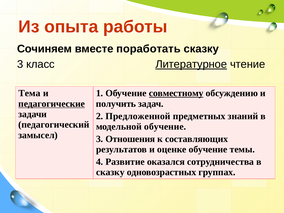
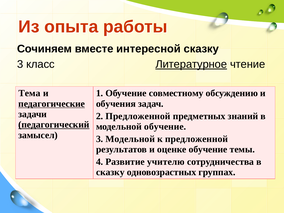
поработать: поработать -> интересной (149, 49)
совместному underline: present -> none (176, 93)
получить: получить -> обучения (116, 104)
педагогический underline: none -> present (54, 125)
3 Отношения: Отношения -> Модельной (130, 139)
к составляющих: составляющих -> предложенной (197, 139)
оказался: оказался -> учителю (166, 162)
